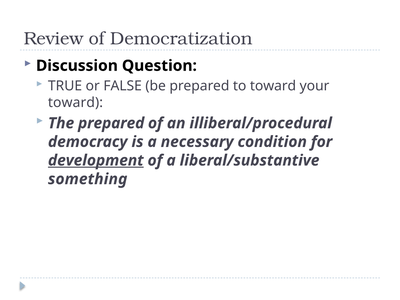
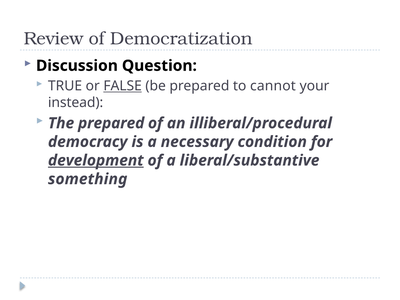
FALSE underline: none -> present (123, 86)
to toward: toward -> cannot (273, 86)
toward: toward -> instead (76, 103)
